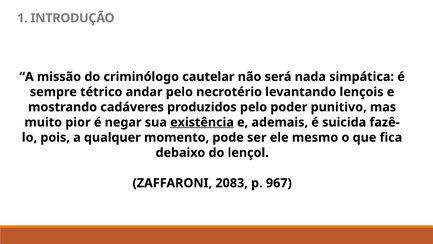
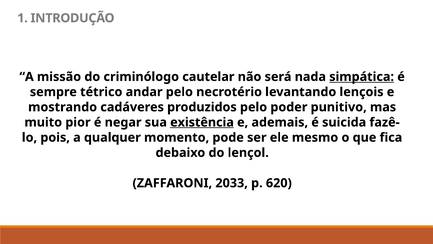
simpática underline: none -> present (362, 77)
2083: 2083 -> 2033 (232, 183)
967: 967 -> 620 (279, 183)
